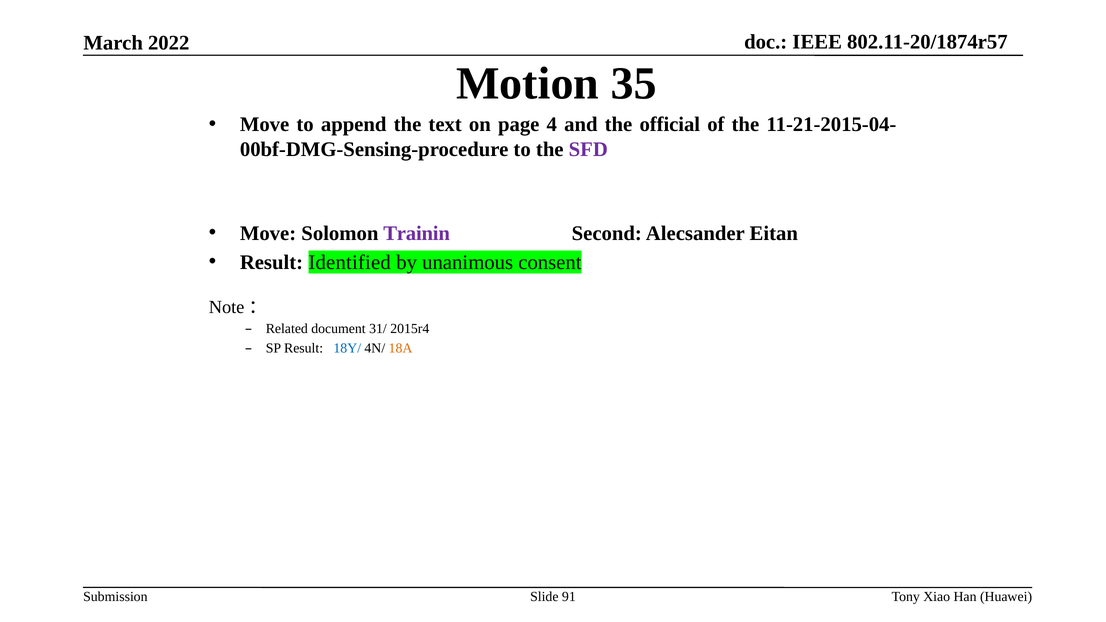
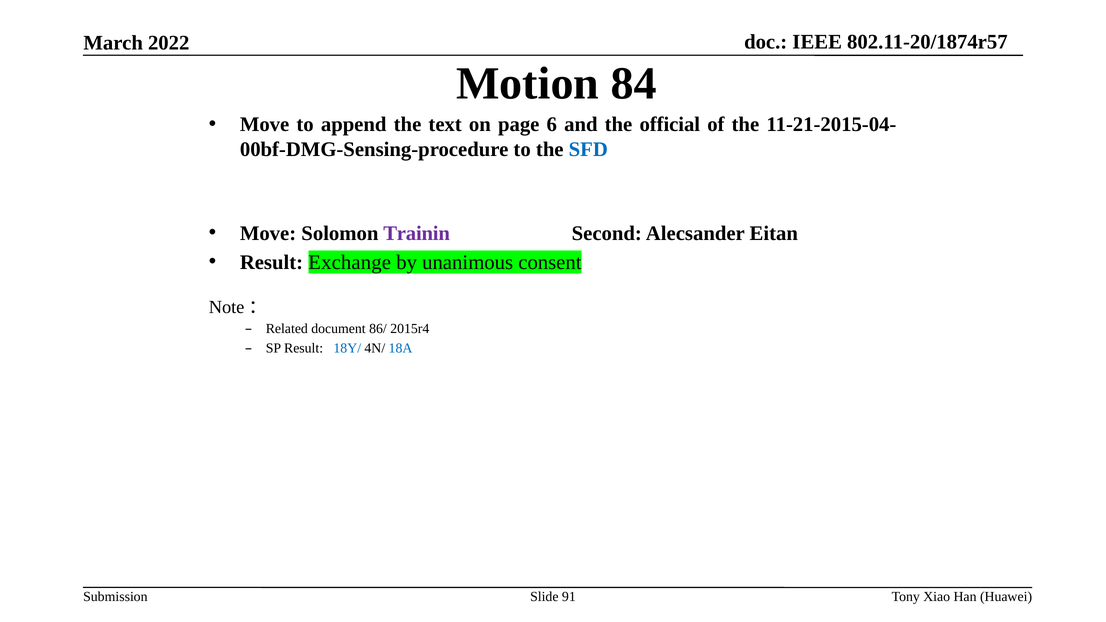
35: 35 -> 84 (634, 83)
4: 4 -> 6 (552, 125)
SFD colour: purple -> blue (588, 149)
Identified: Identified -> Exchange (350, 262)
31/: 31/ -> 86/ (378, 329)
18A colour: orange -> blue (400, 348)
